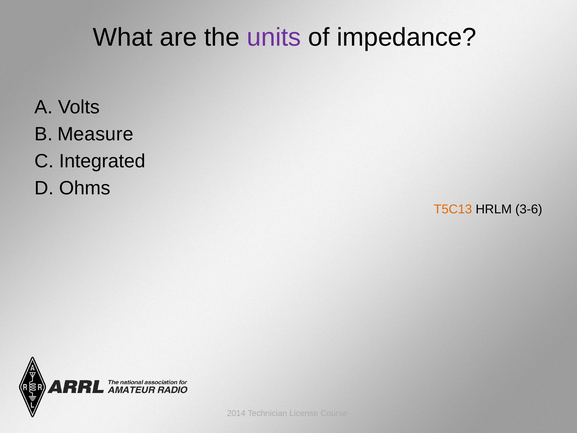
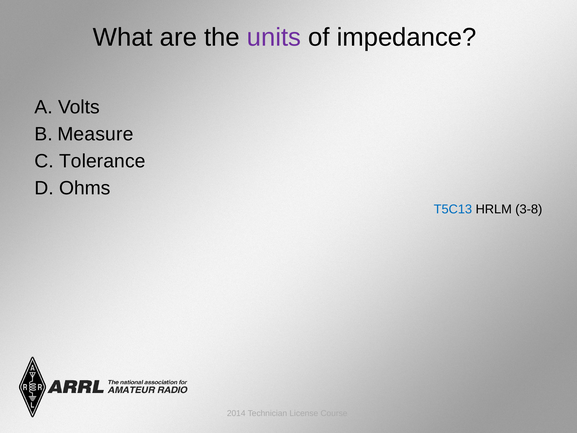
Integrated: Integrated -> Tolerance (102, 161)
T5C13 colour: orange -> blue (453, 209)
3-6: 3-6 -> 3-8 (529, 209)
